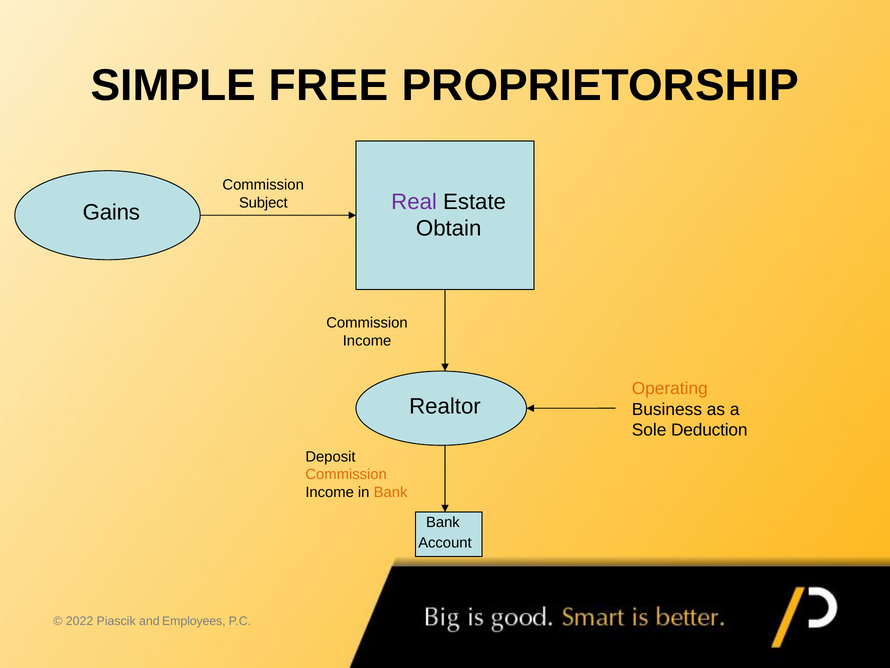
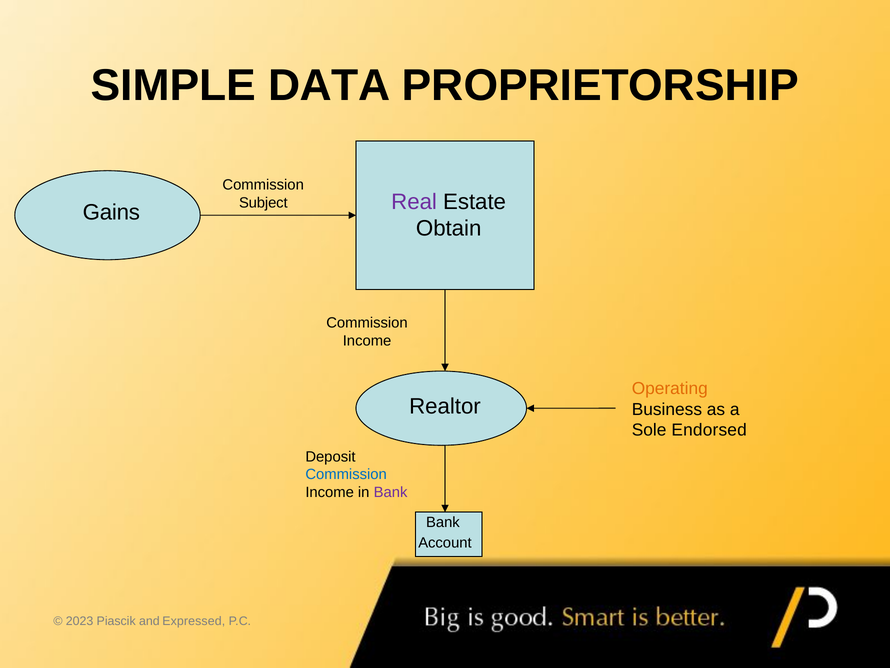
FREE: FREE -> DATA (329, 85)
Deduction: Deduction -> Endorsed (709, 430)
Commission colour: orange -> blue (346, 474)
Bank colour: orange -> purple (391, 492)
2022: 2022 -> 2023 (80, 621)
Employees: Employees -> Expressed (194, 621)
